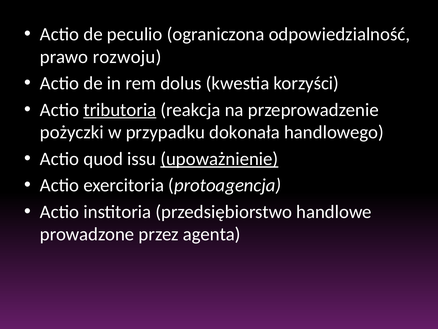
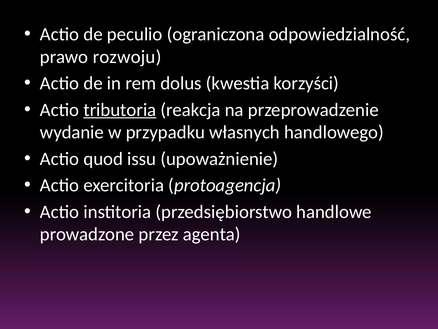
pożyczki: pożyczki -> wydanie (72, 132)
dokonała: dokonała -> własnych (245, 132)
upoważnienie underline: present -> none (219, 159)
